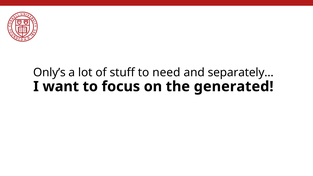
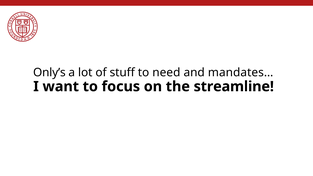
separately…: separately… -> mandates… (241, 72)
generated: generated -> streamline (234, 87)
